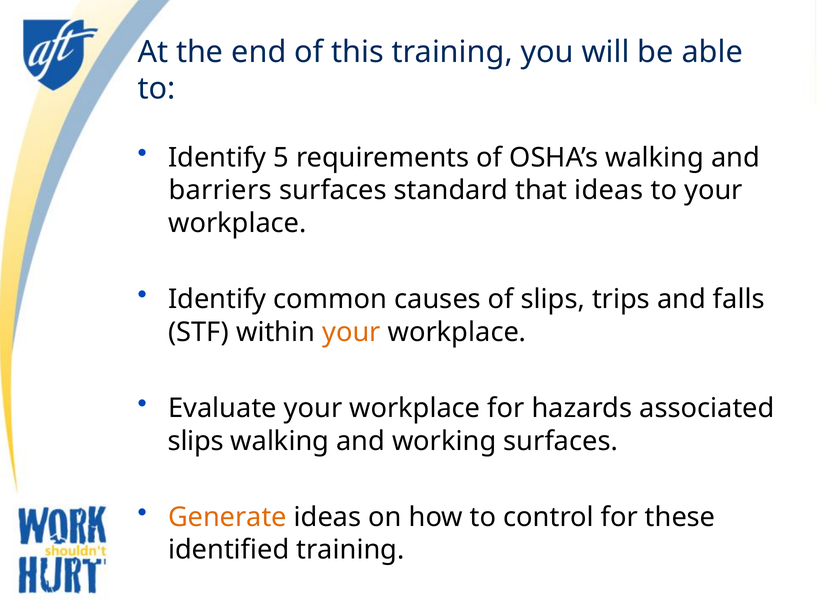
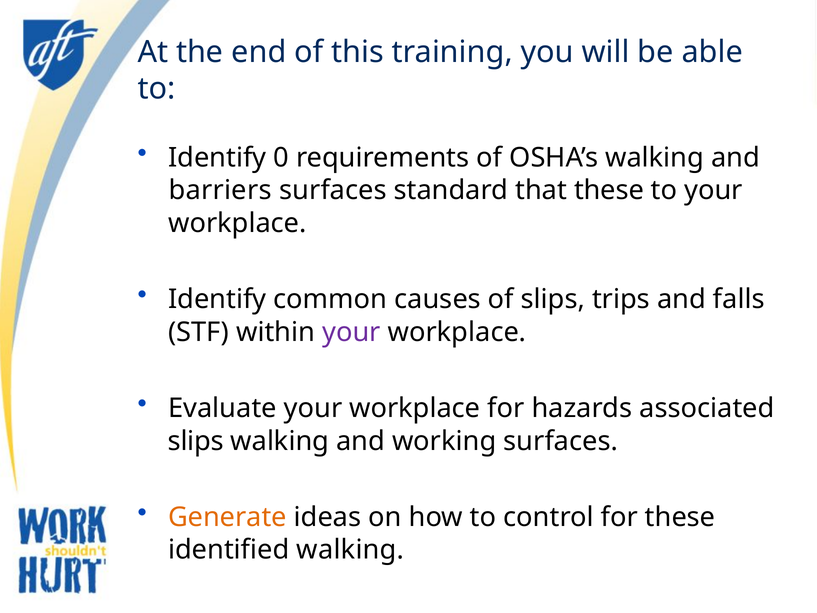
5: 5 -> 0 (281, 158)
that ideas: ideas -> these (609, 190)
your colour: orange -> purple (351, 332)
identified training: training -> walking (350, 550)
